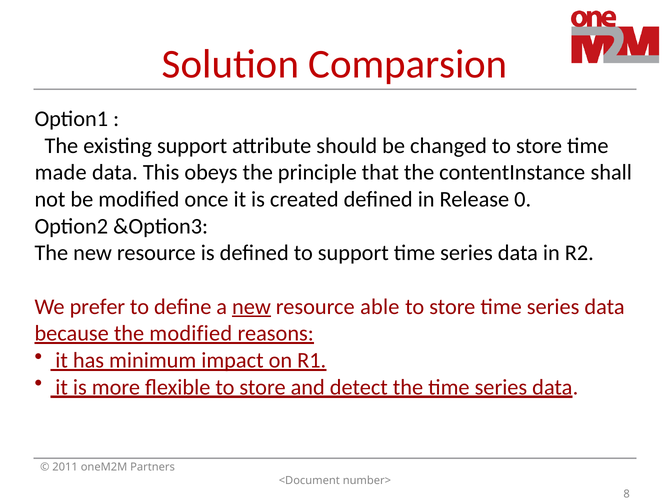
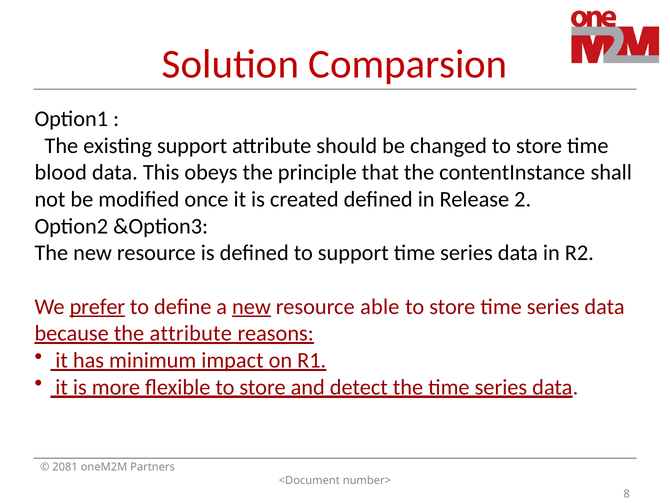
made: made -> blood (61, 172)
0: 0 -> 2 (523, 199)
prefer underline: none -> present (97, 306)
the modified: modified -> attribute (191, 333)
2011: 2011 -> 2081 (65, 467)
